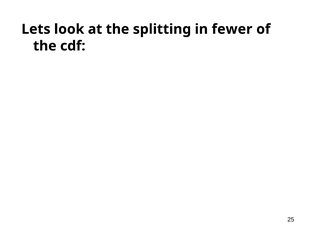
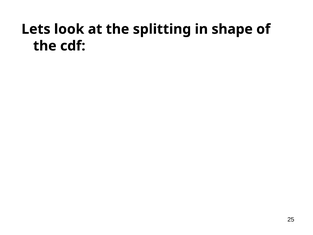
fewer: fewer -> shape (232, 29)
